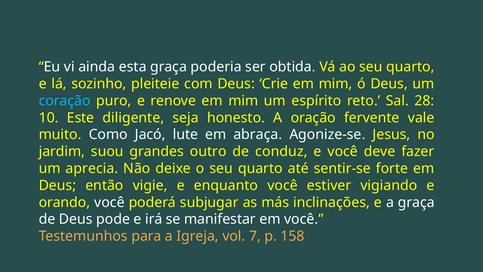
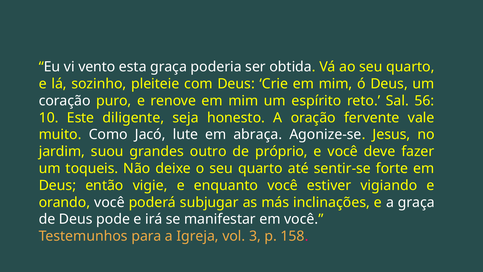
ainda: ainda -> vento (97, 67)
coração colour: light blue -> white (65, 101)
28: 28 -> 56 (425, 101)
conduz: conduz -> próprio (281, 151)
aprecia: aprecia -> toqueis (92, 168)
7: 7 -> 3 (255, 236)
